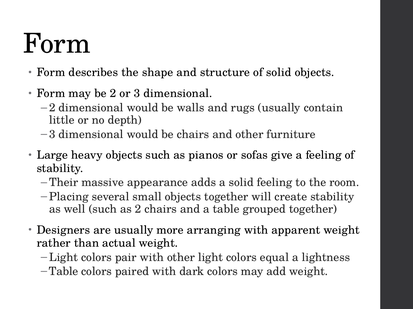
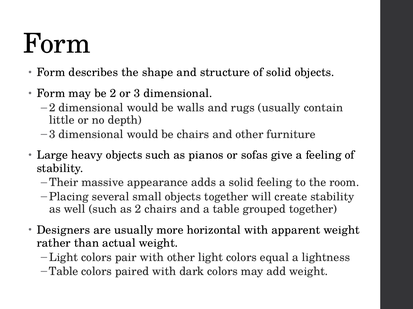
arranging: arranging -> horizontal (214, 230)
